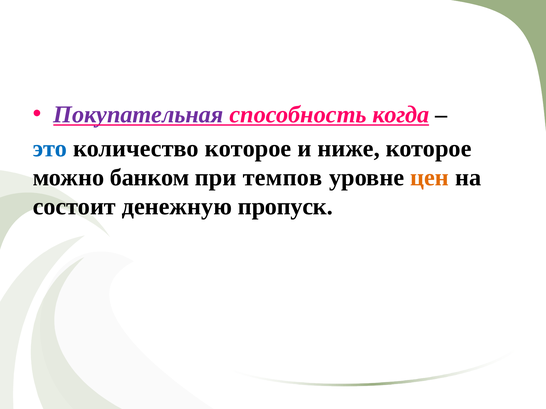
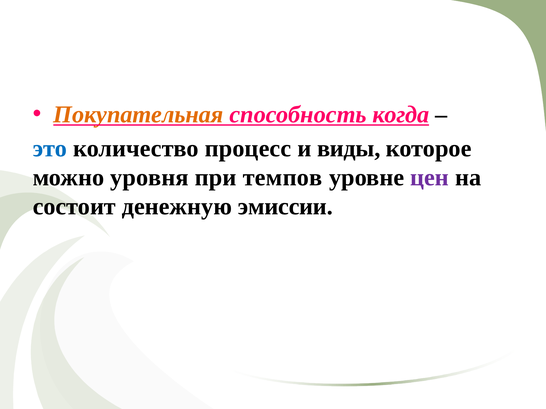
Покупательная colour: purple -> orange (138, 115)
количество которое: которое -> процесс (248, 149)
ниже: ниже -> виды (349, 149)
банком: банком -> уровня (149, 178)
цен colour: orange -> purple (430, 178)
пропуск: пропуск -> эмиссии (285, 207)
